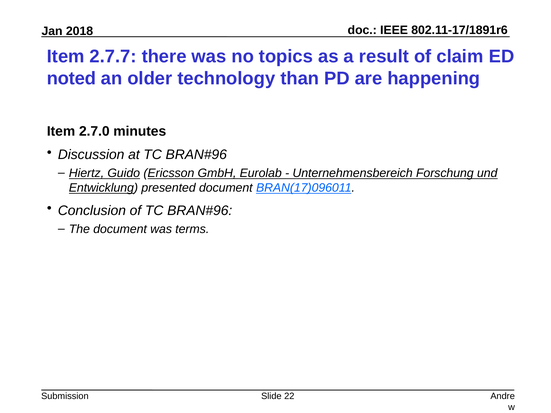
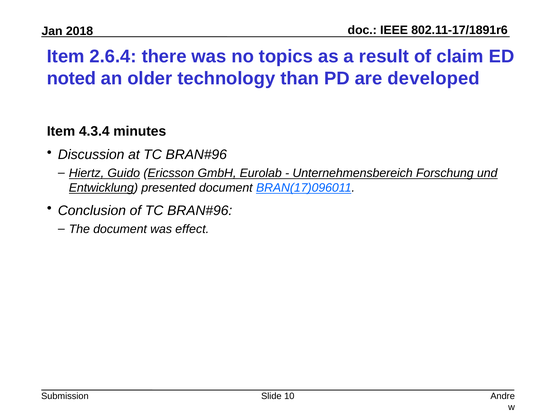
2.7.7: 2.7.7 -> 2.6.4 (113, 56)
happening: happening -> developed (434, 78)
2.7.0: 2.7.0 -> 4.3.4 (94, 131)
terms: terms -> effect (192, 229)
22: 22 -> 10 (289, 396)
